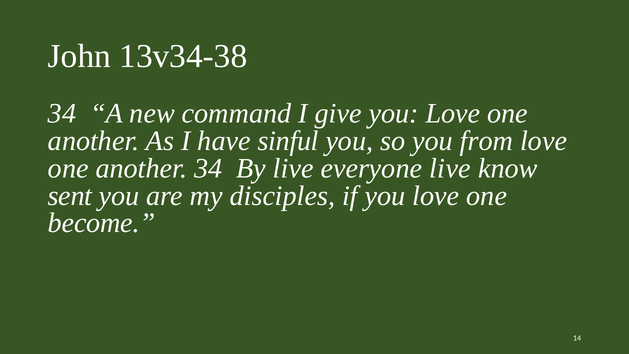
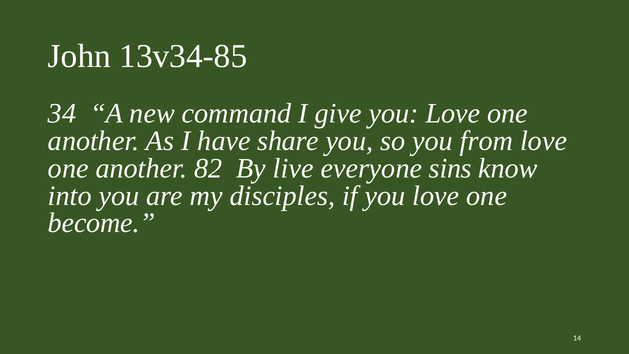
13v34-38: 13v34-38 -> 13v34-85 (183, 56)
sinful: sinful -> share (288, 141)
another 34: 34 -> 82 (208, 168)
everyone live: live -> sins (450, 168)
sent: sent -> into (70, 196)
